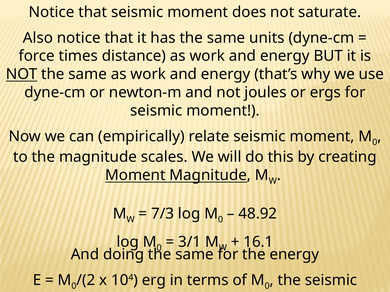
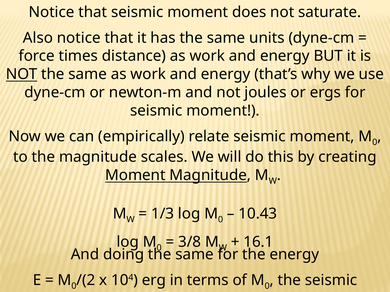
7/3: 7/3 -> 1/3 (163, 214)
48.92: 48.92 -> 10.43 (258, 214)
3/1: 3/1 -> 3/8 (190, 242)
